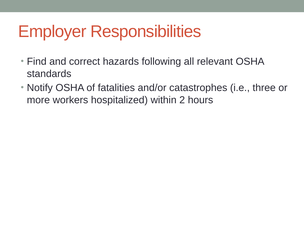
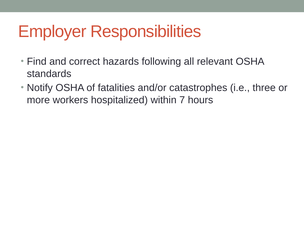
2: 2 -> 7 (182, 100)
